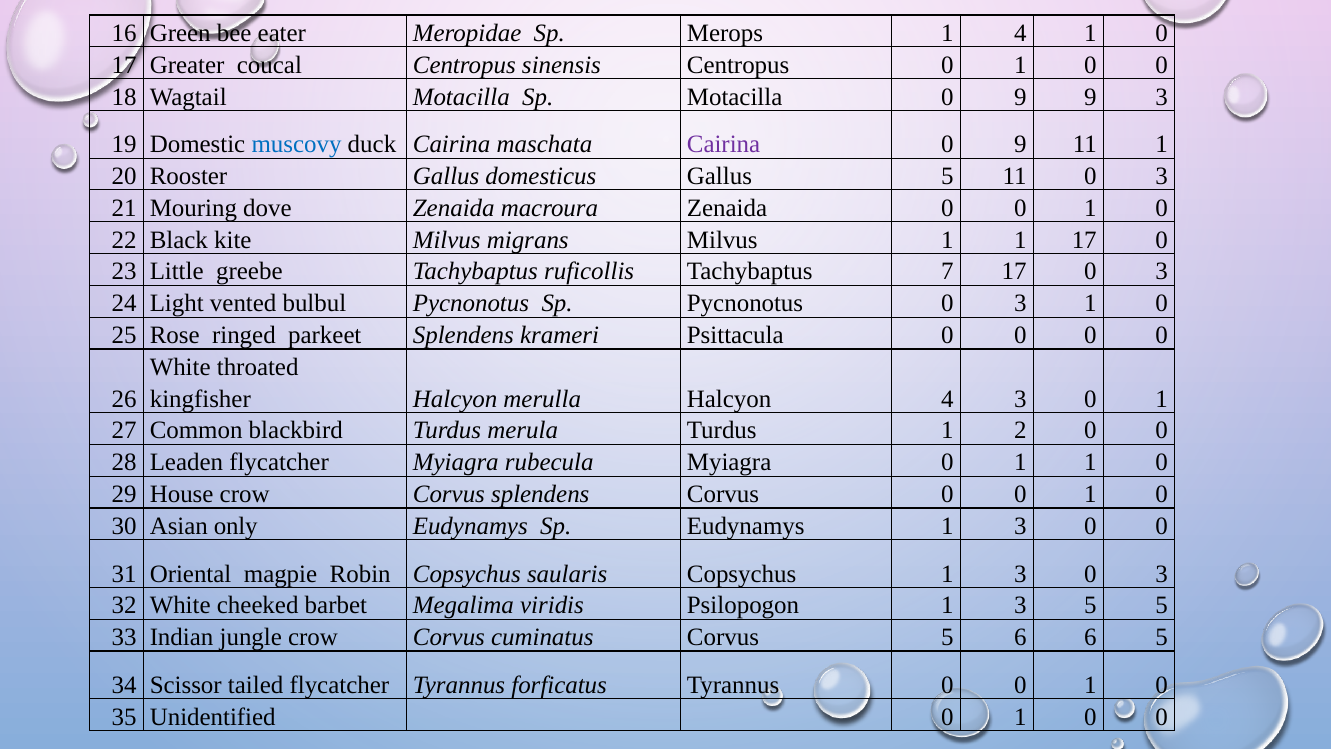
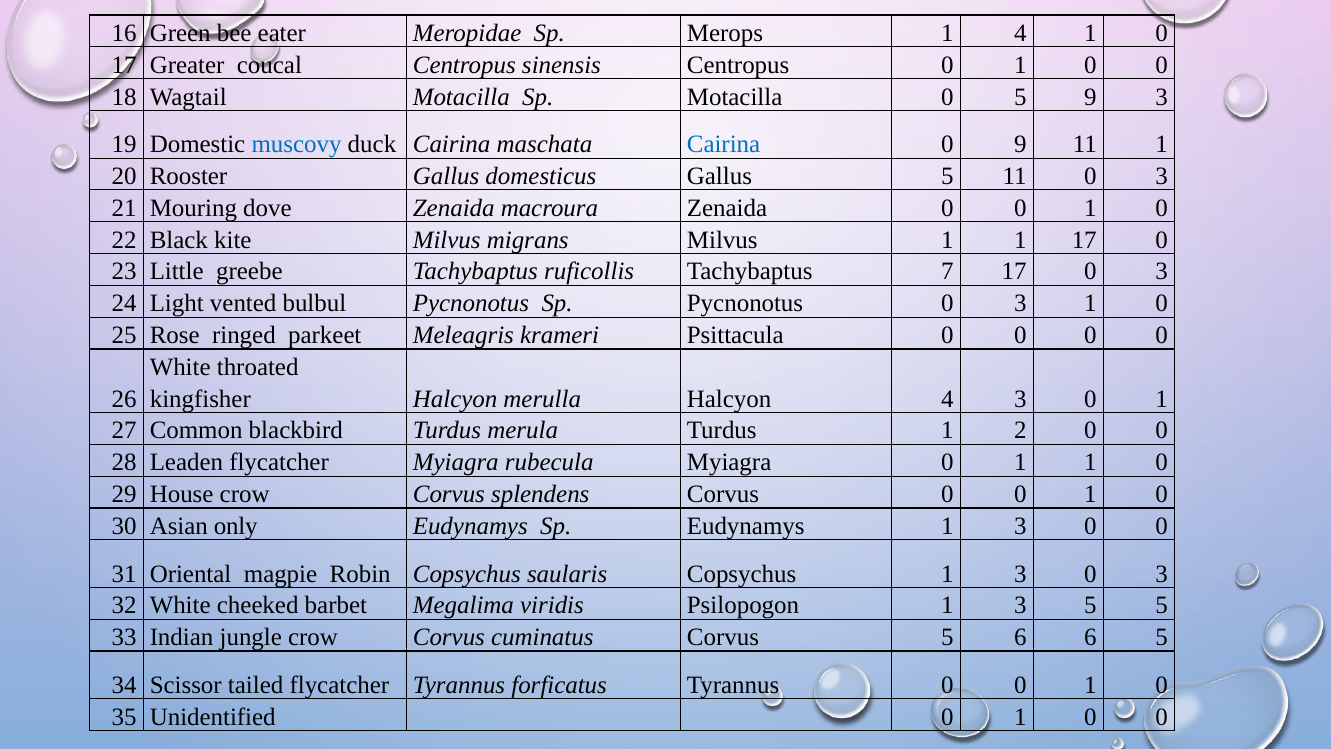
Motacilla 0 9: 9 -> 5 (1020, 97)
Cairina colour: purple -> blue (724, 144)
parkeet Splendens: Splendens -> Meleagris (463, 335)
